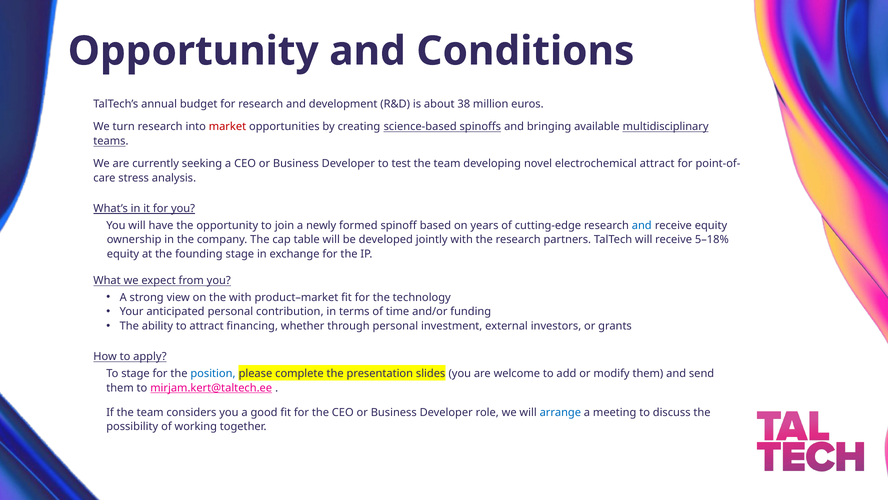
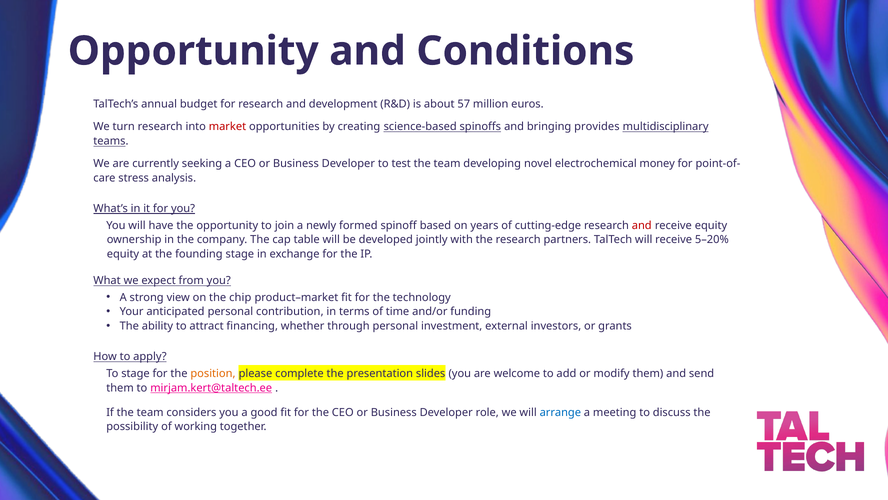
38: 38 -> 57 (464, 104)
available: available -> provides (597, 126)
electrochemical attract: attract -> money (657, 164)
and colour: blue -> red (642, 225)
5–18%: 5–18% -> 5–20% (712, 239)
the with: with -> chip (240, 297)
position colour: blue -> orange (213, 373)
